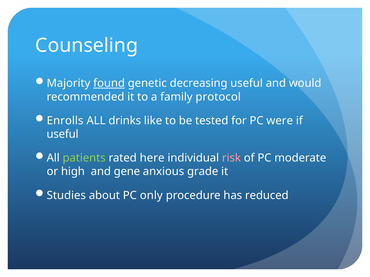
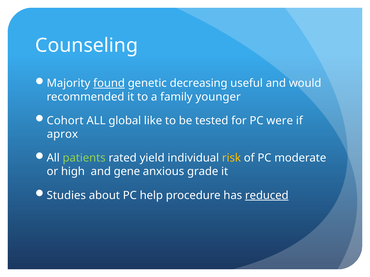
protocol: protocol -> younger (218, 97)
Enrolls: Enrolls -> Cohort (65, 121)
drinks: drinks -> global (125, 121)
useful: useful -> aprox (62, 134)
here: here -> yield (152, 158)
risk colour: pink -> yellow (231, 158)
only: only -> help (151, 196)
reduced underline: none -> present (267, 196)
